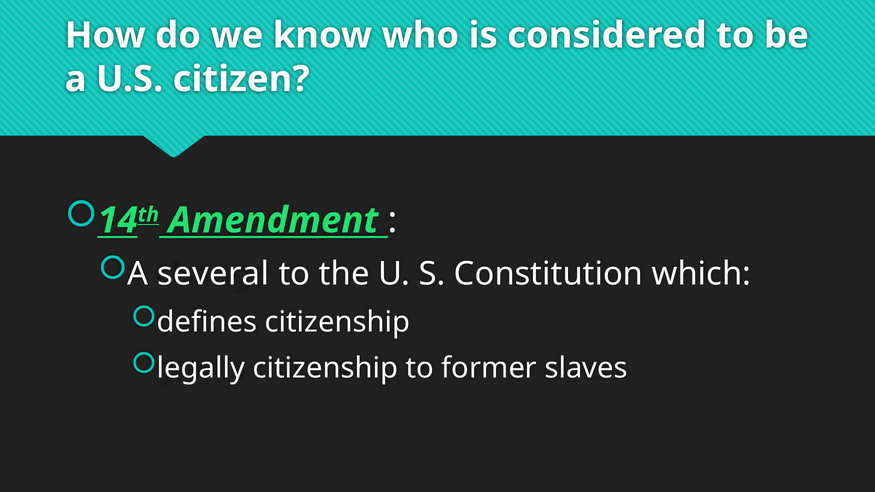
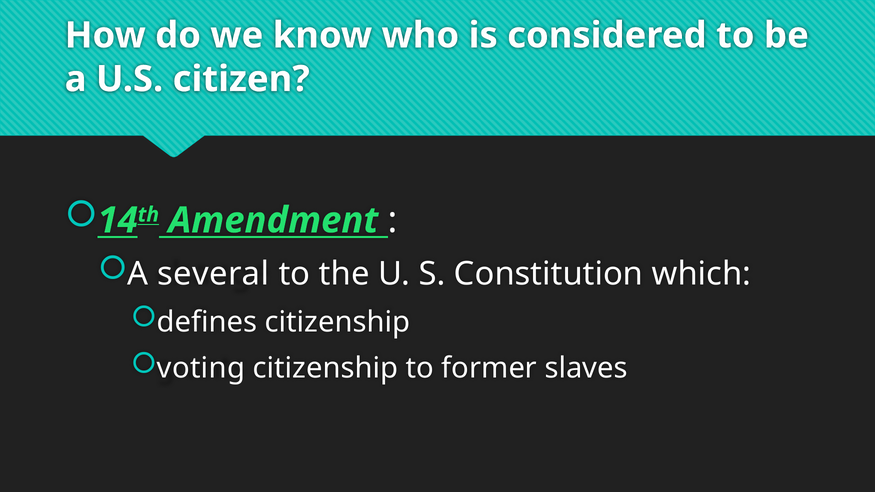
legally: legally -> voting (201, 368)
